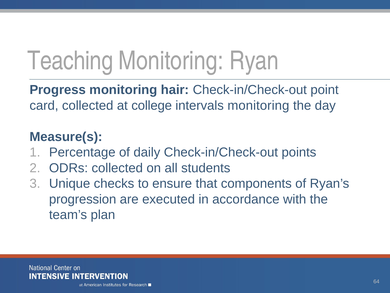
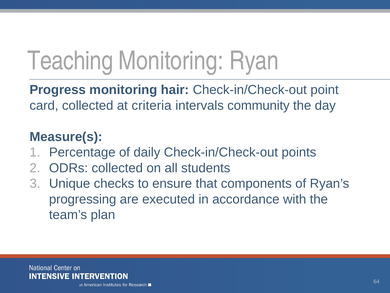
college: college -> criteria (152, 105)
intervals monitoring: monitoring -> community (258, 105)
progression: progression -> progressing (83, 199)
